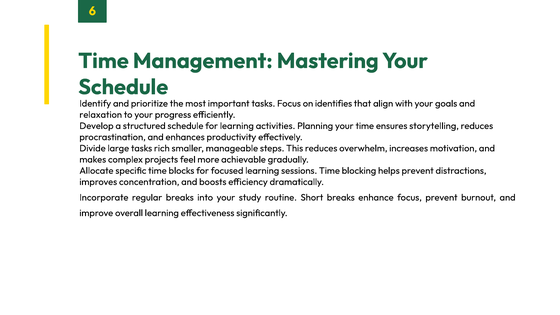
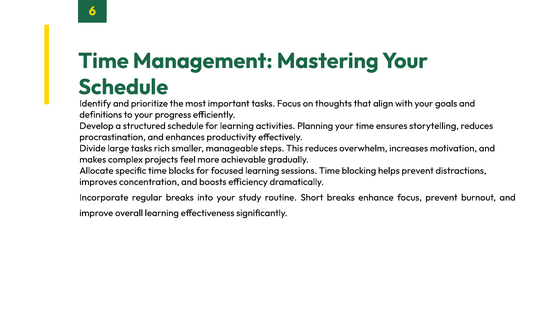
identifies: identifies -> thoughts (333, 103)
relaxation: relaxation -> definitions (101, 115)
